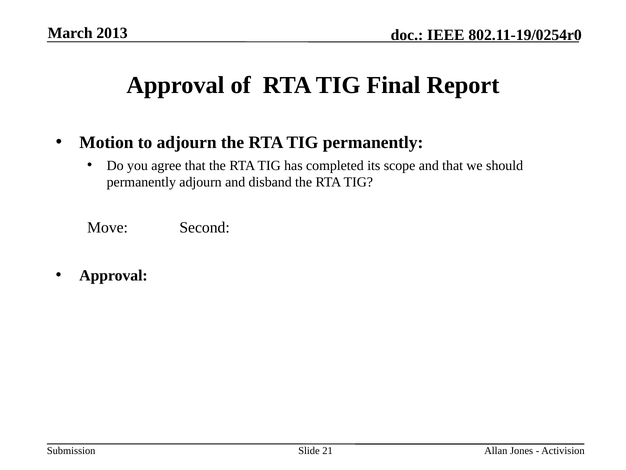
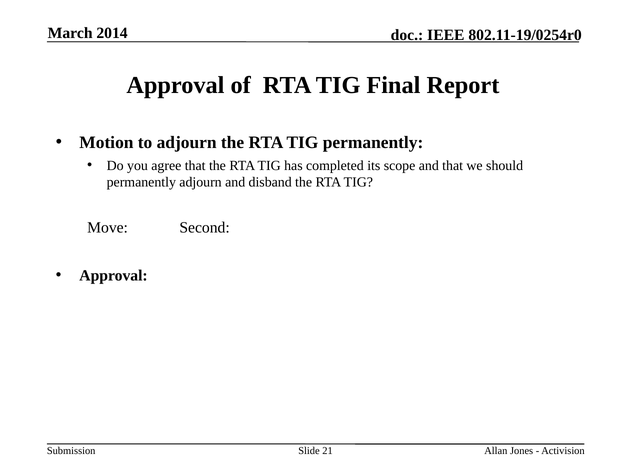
2013: 2013 -> 2014 (112, 33)
